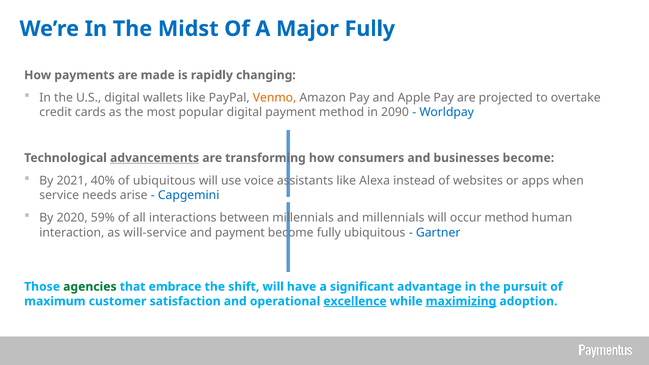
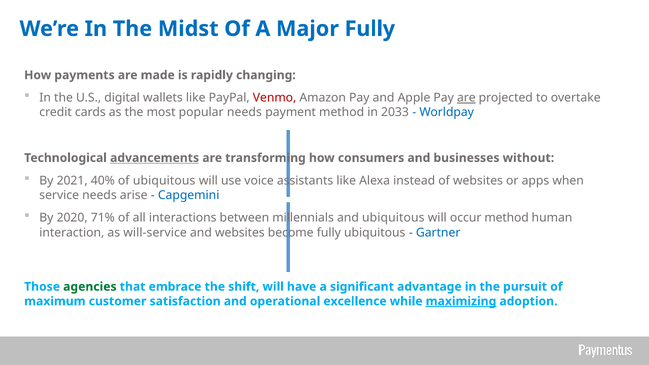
Venmo colour: orange -> red (275, 98)
are underline: none -> present (466, 98)
popular digital: digital -> needs (244, 112)
2090: 2090 -> 2033 (395, 112)
businesses become: become -> without (528, 158)
59%: 59% -> 71% (103, 218)
and millennials: millennials -> ubiquitous (393, 218)
and payment: payment -> websites (240, 233)
excellence underline: present -> none (355, 301)
